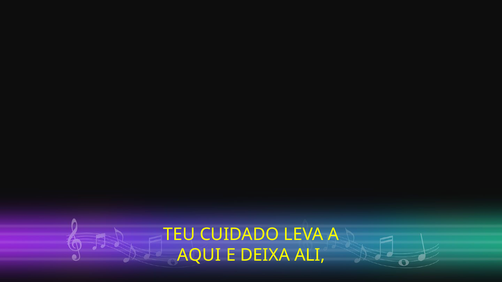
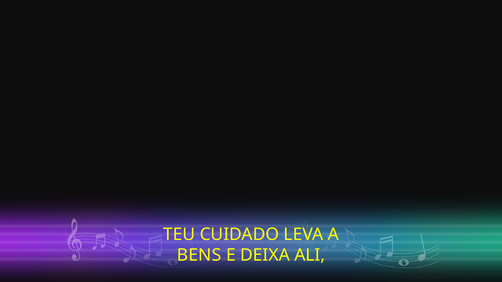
AQUI: AQUI -> BENS (199, 256)
